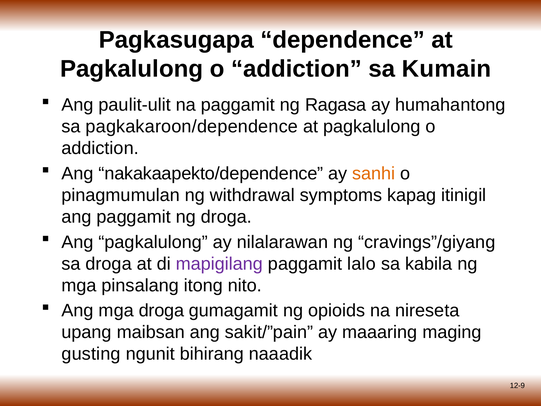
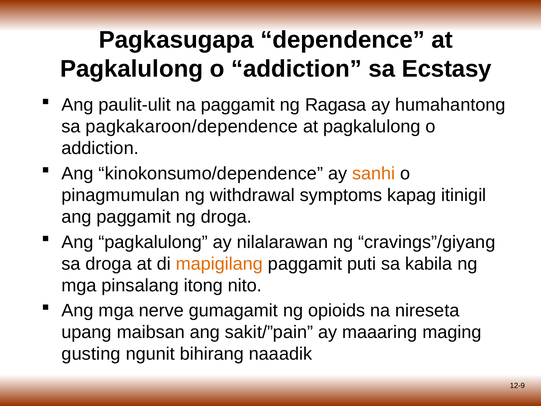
Kumain: Kumain -> Ecstasy (447, 69)
nakakaapekto/dependence: nakakaapekto/dependence -> kinokonsumo/dependence (211, 173)
mapigilang colour: purple -> orange (219, 264)
lalo: lalo -> puti (362, 264)
mga droga: droga -> nerve (161, 311)
